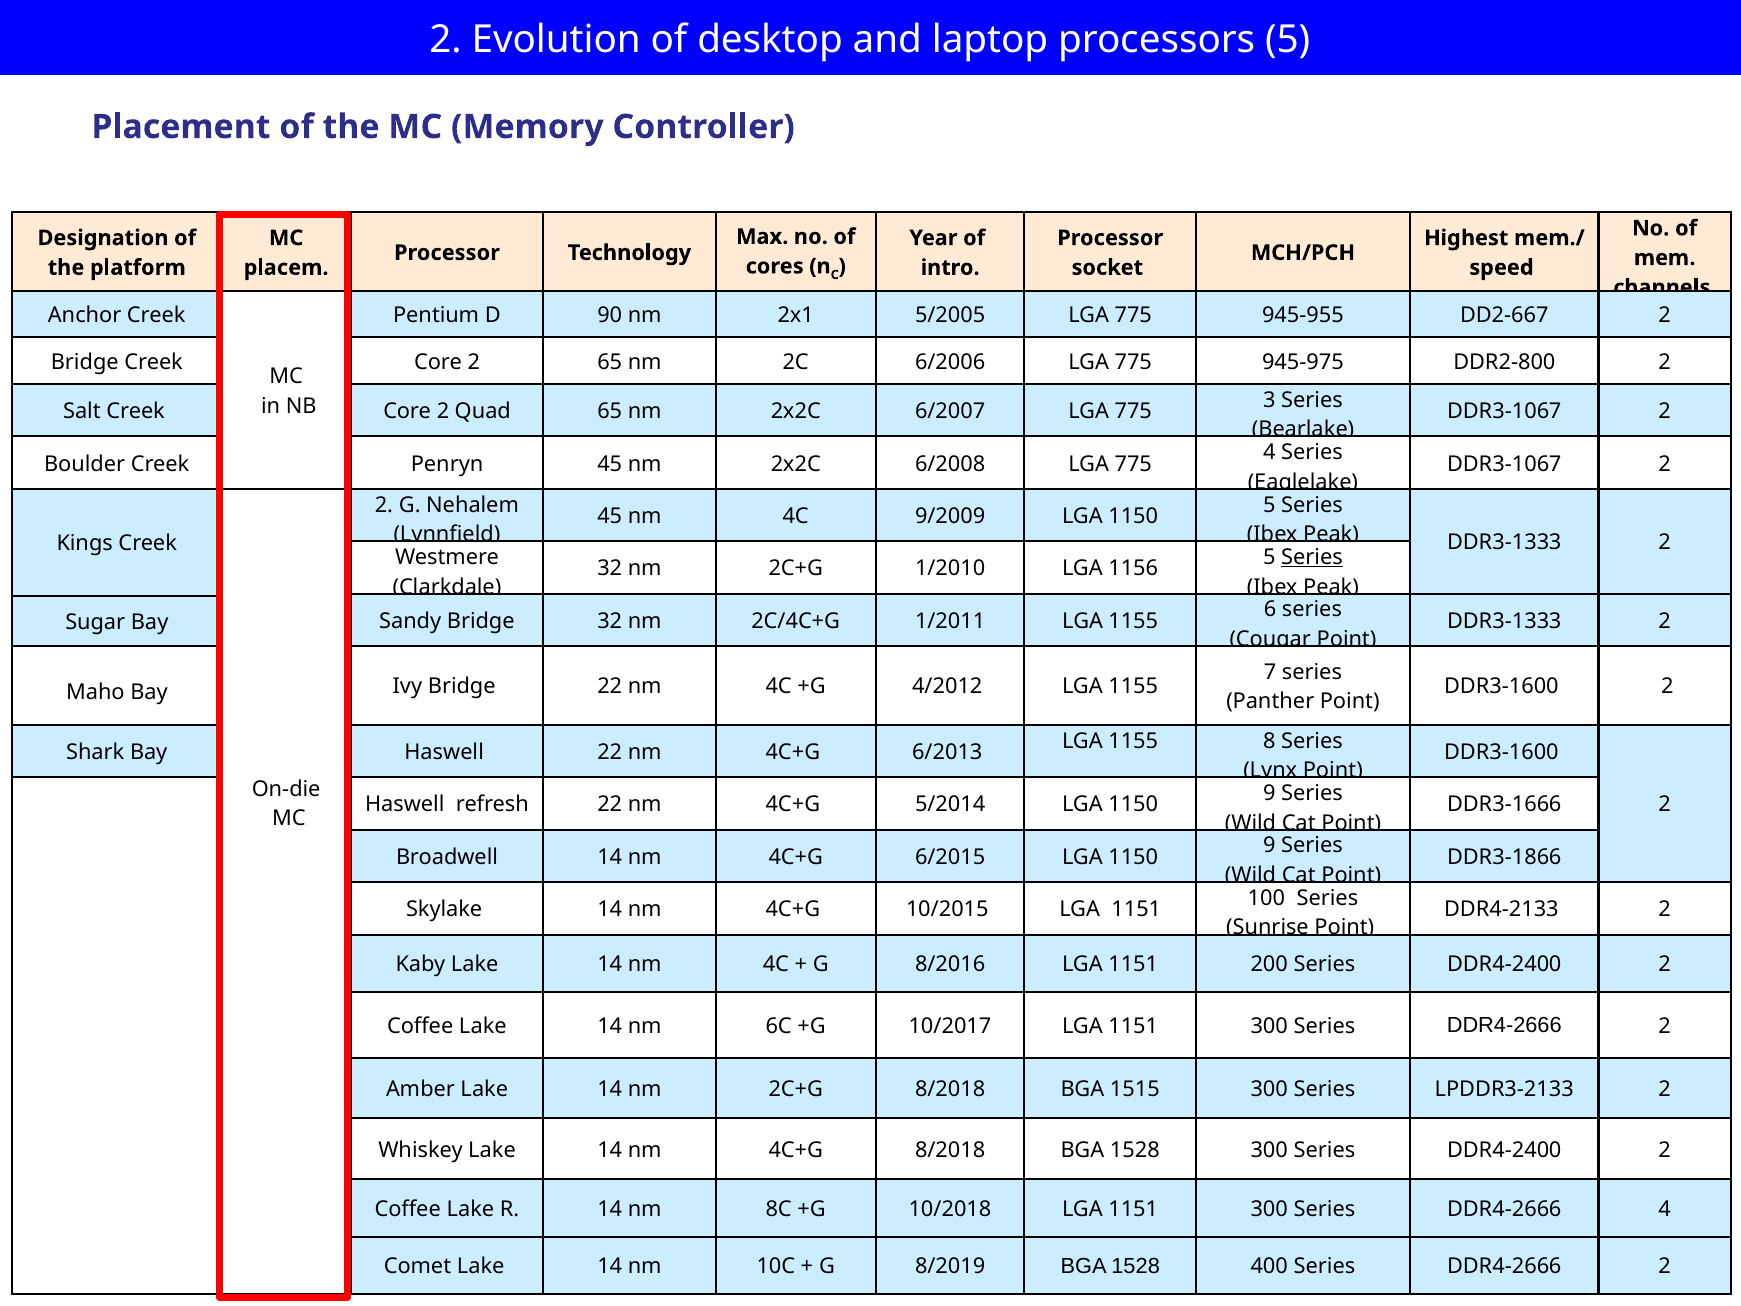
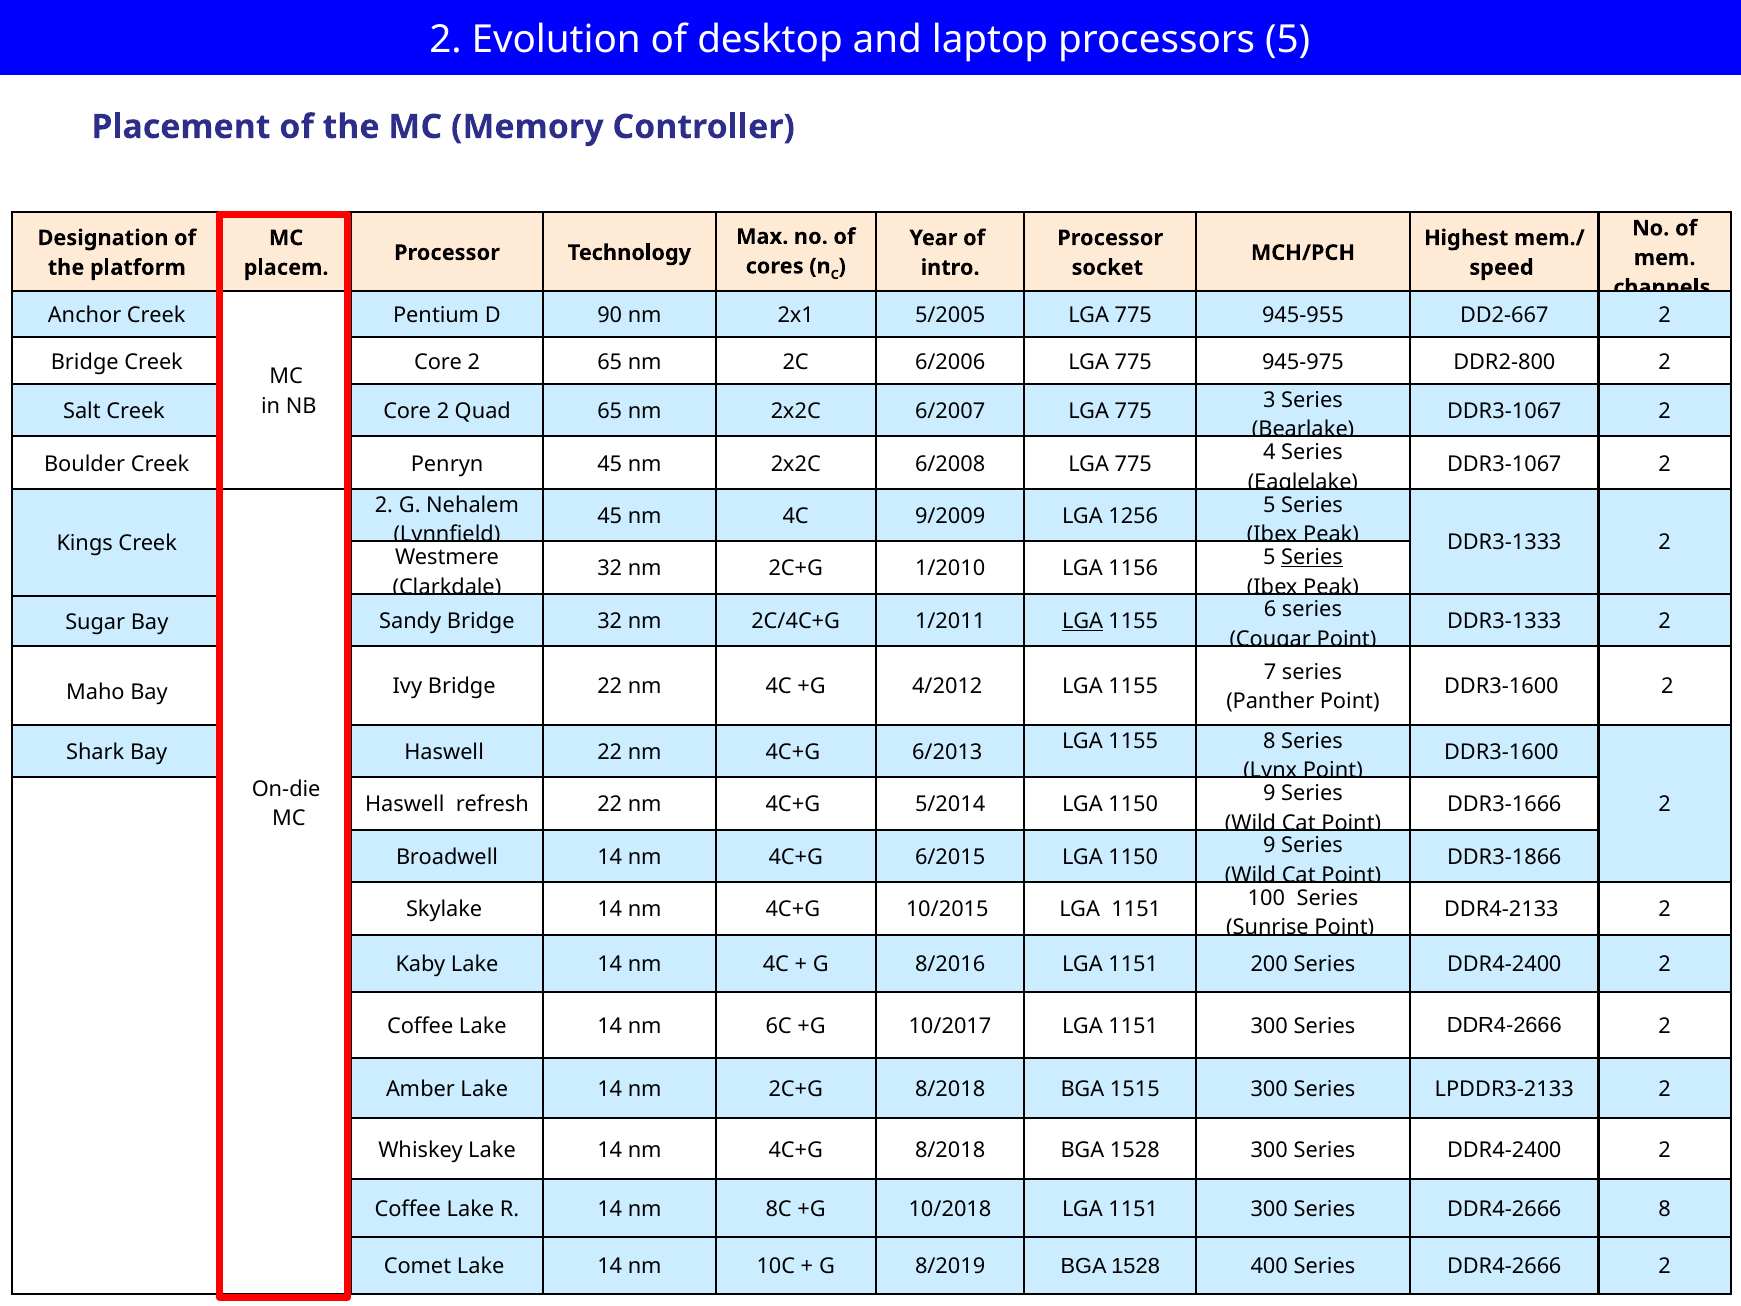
9/2009 LGA 1150: 1150 -> 1256 (1133, 516)
LGA underline: none -> present (1083, 621)
DDR4-2666 4: 4 -> 8 (1665, 1209)
